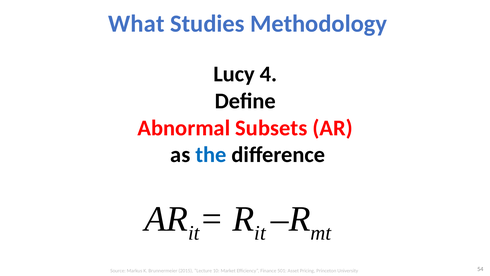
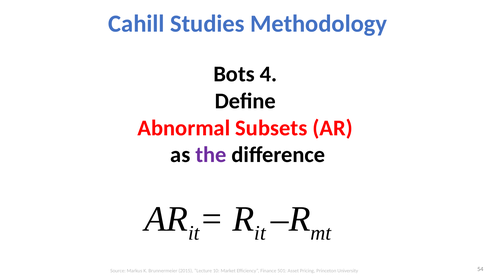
What: What -> Cahill (136, 24)
Lucy: Lucy -> Bots (234, 74)
the colour: blue -> purple (211, 155)
